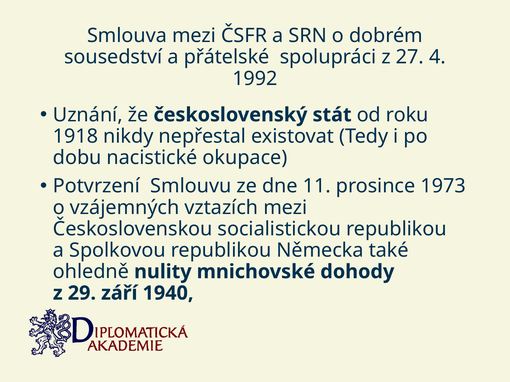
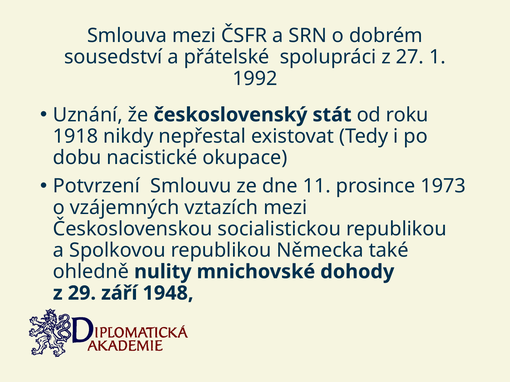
4: 4 -> 1 (437, 57)
1940: 1940 -> 1948 (168, 293)
